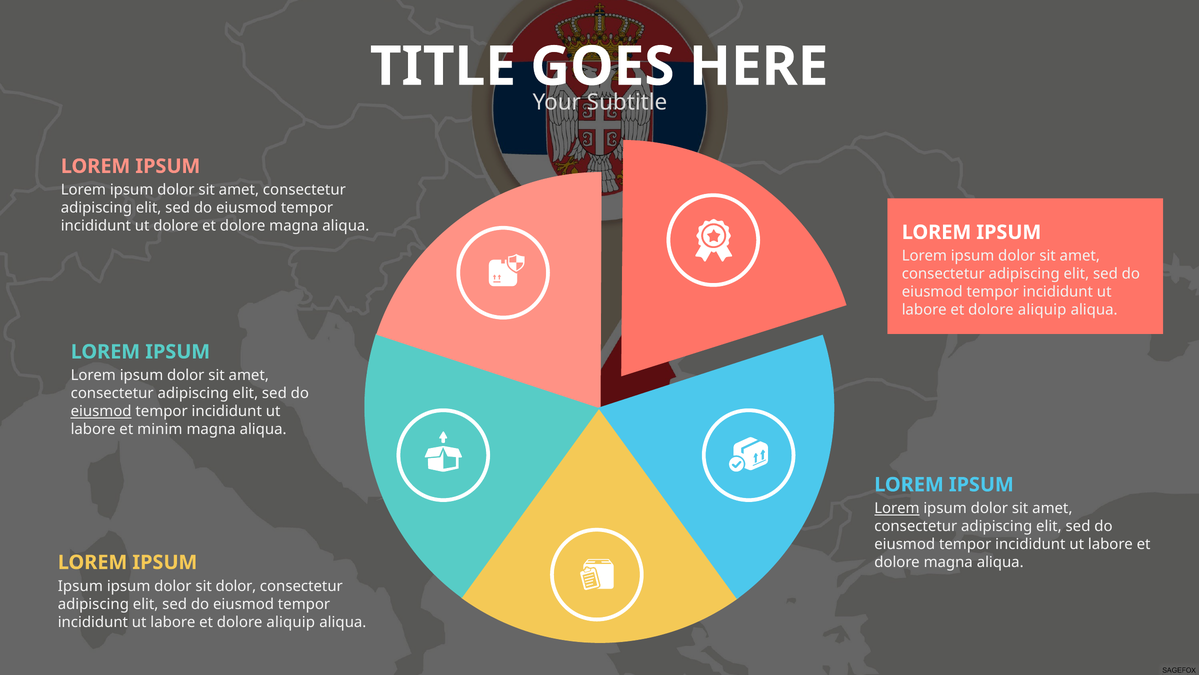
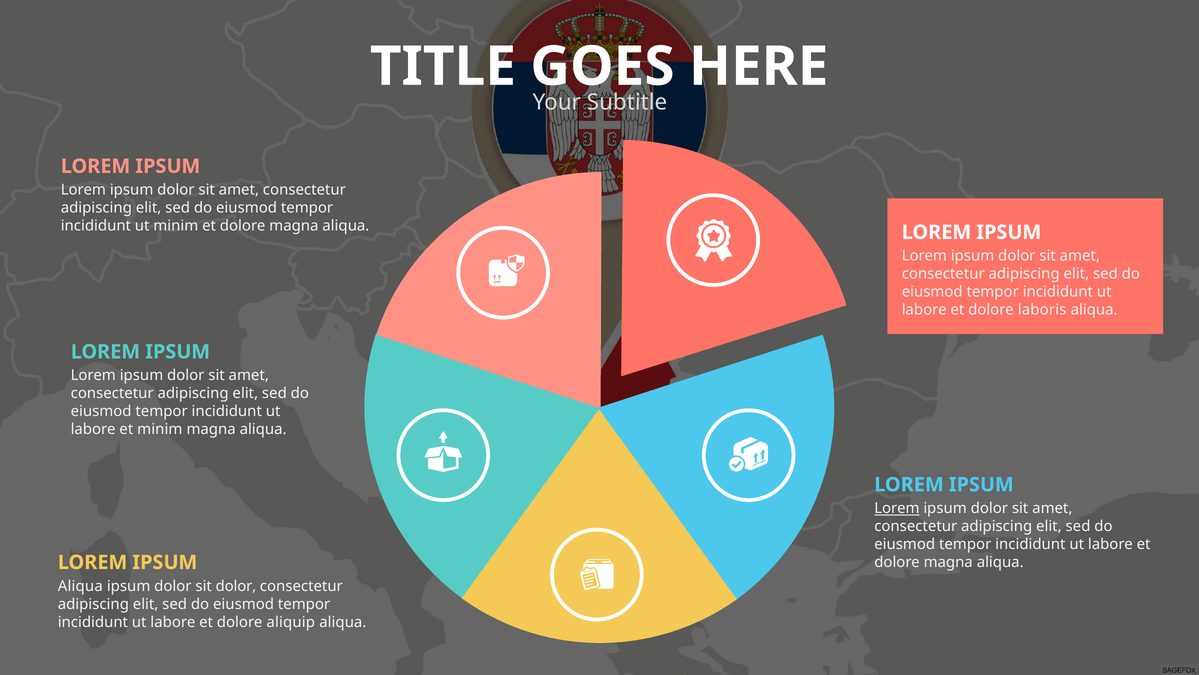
ut dolore: dolore -> minim (176, 226)
aliquip: aliquip -> laboris (1042, 310)
eiusmod underline: present -> none (101, 411)
Ipsum: Ipsum -> Aliqua (80, 586)
